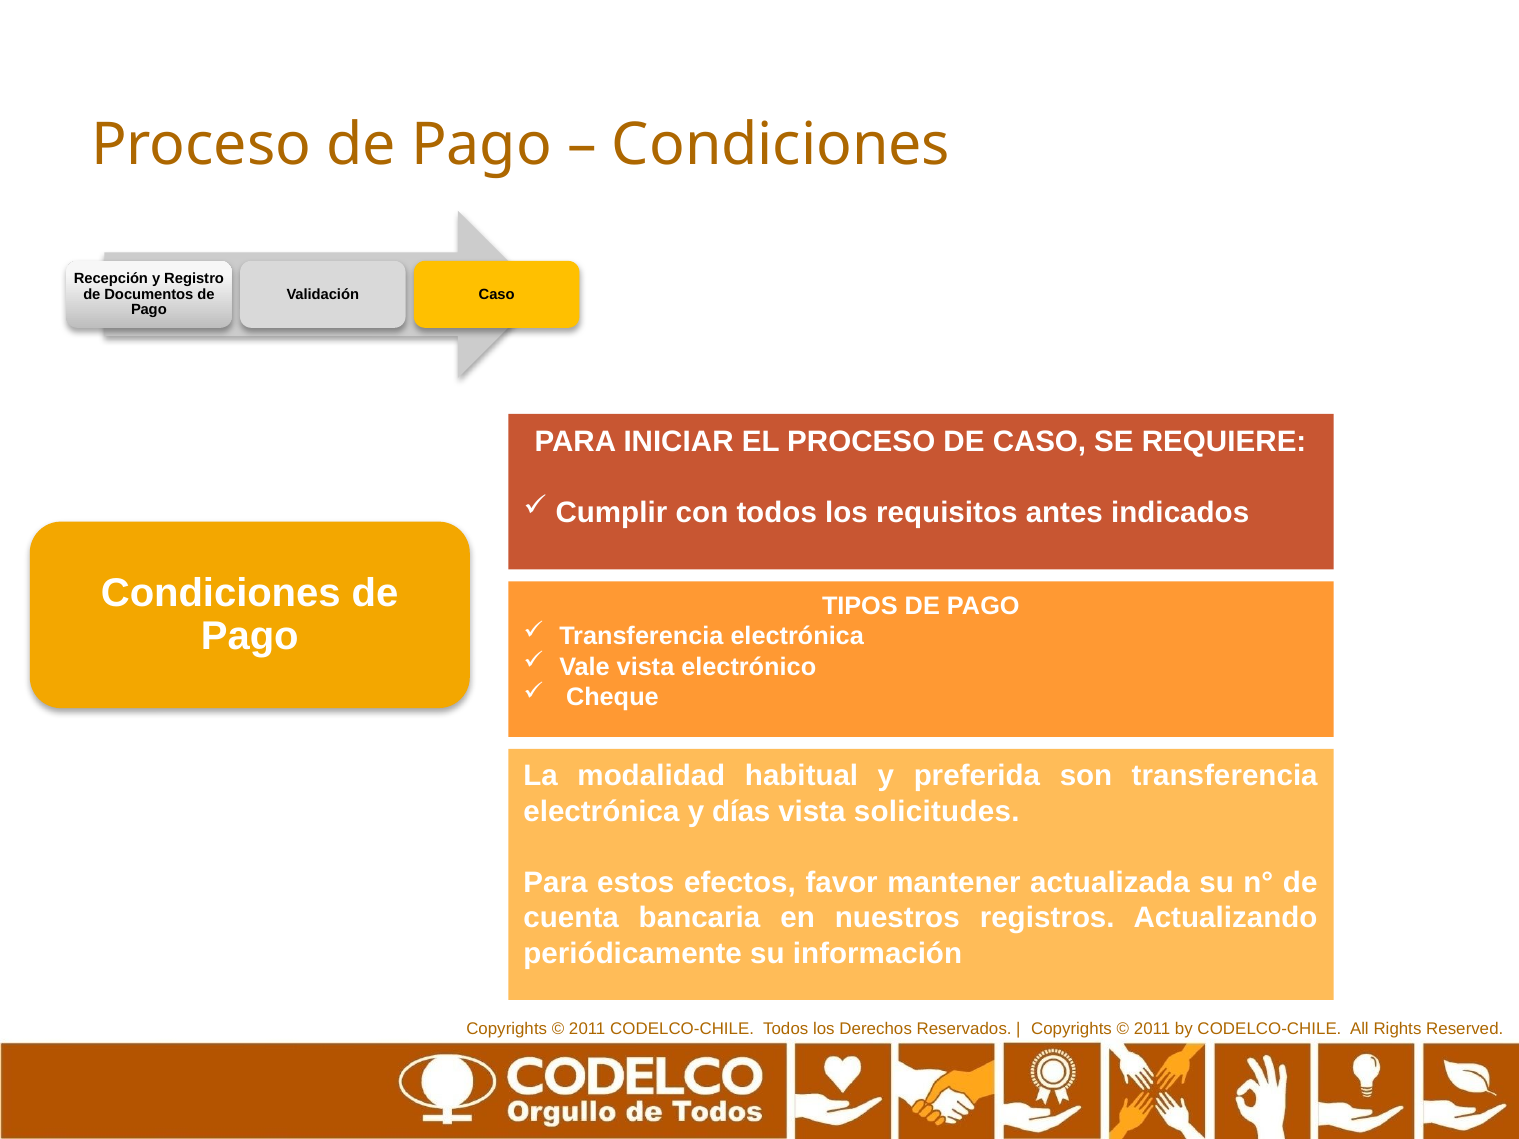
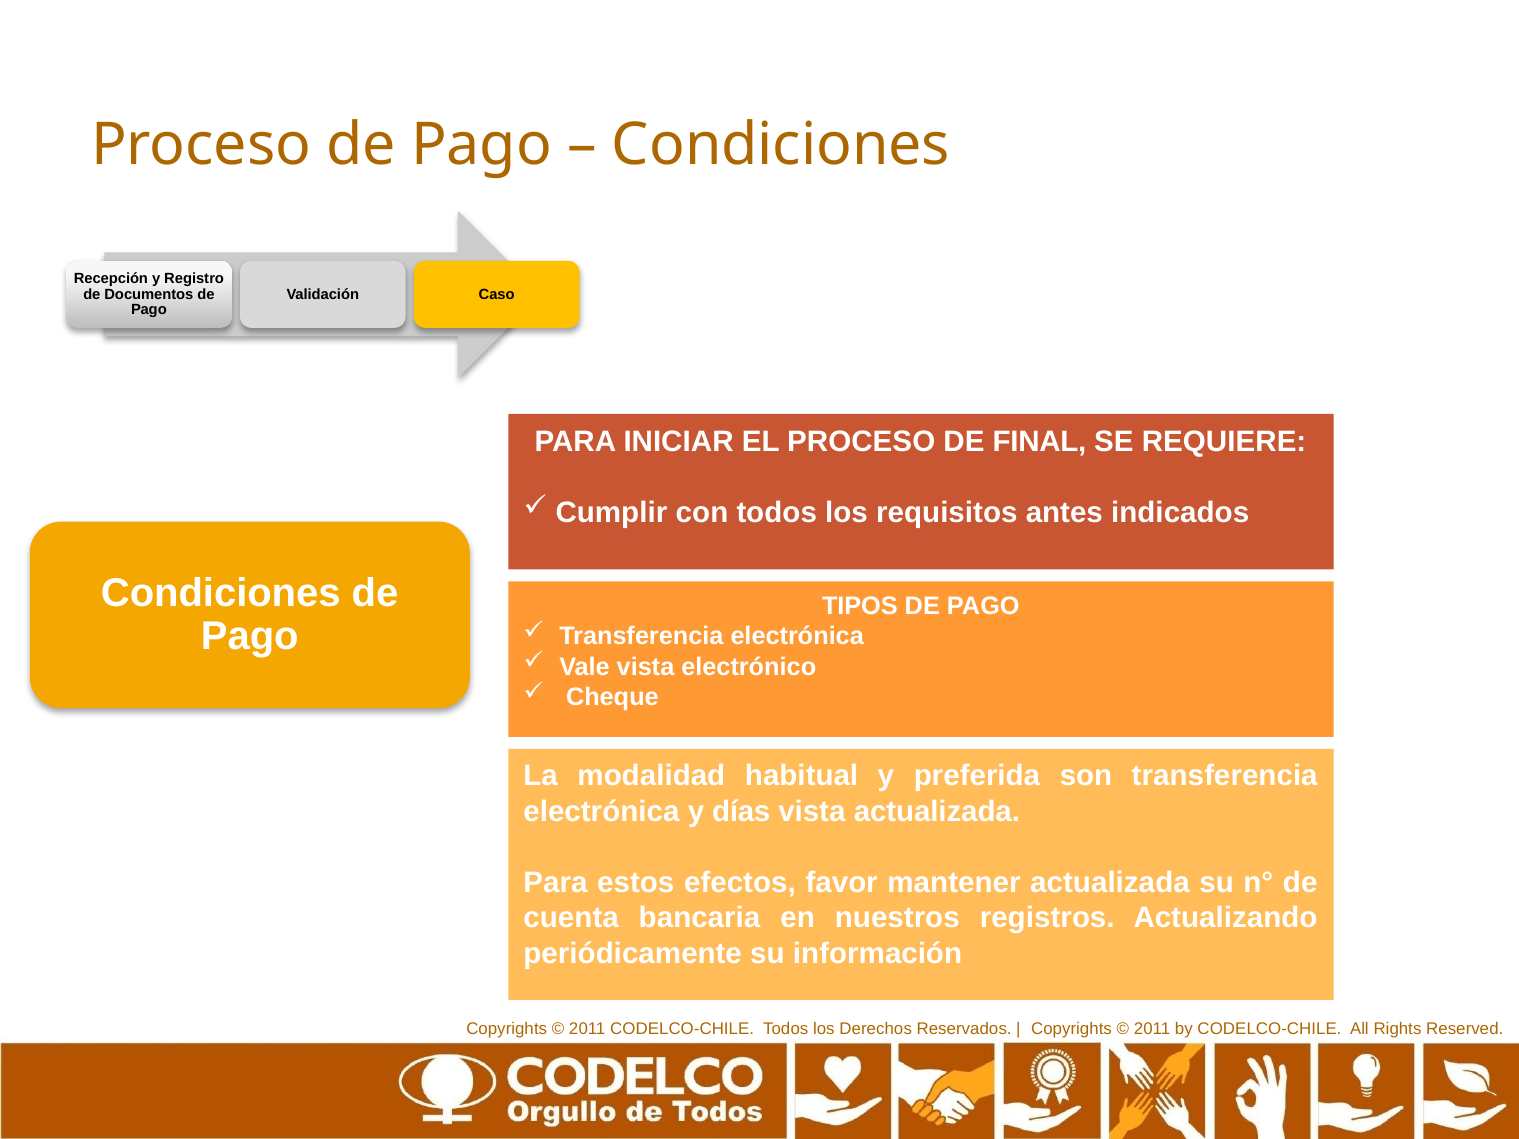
DE CASO: CASO -> FINAL (1040, 441)
vista solicitudes: solicitudes -> actualizada (937, 812)
